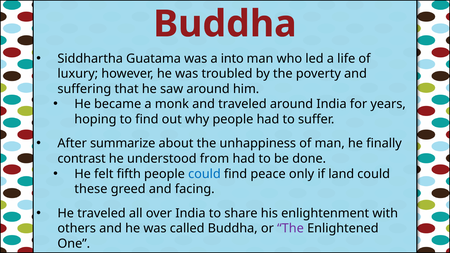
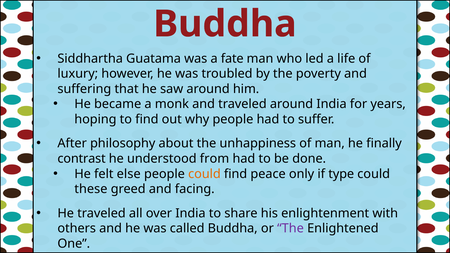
into: into -> fate (232, 59)
summarize: summarize -> philosophy (123, 144)
fifth: fifth -> else (129, 174)
could colour: blue -> orange (204, 174)
land: land -> type (341, 174)
